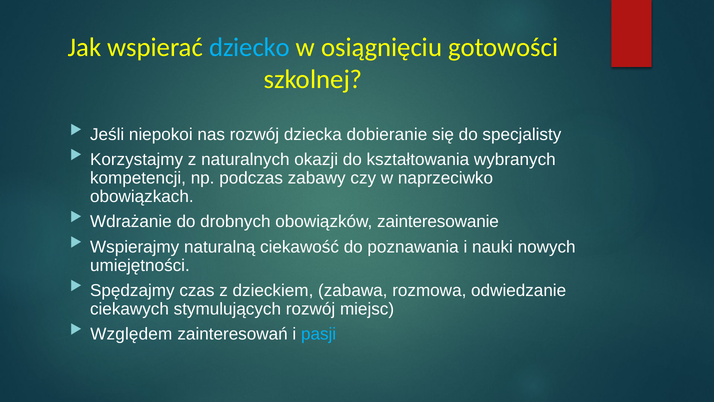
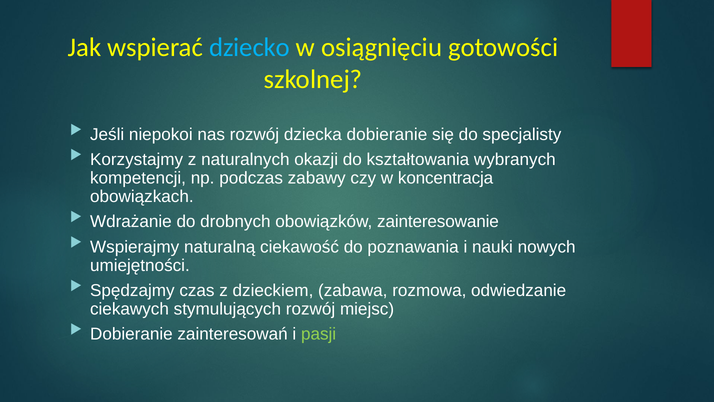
naprzeciwko: naprzeciwko -> koncentracja (446, 178)
Względem: Względem -> Dobieranie (131, 334)
pasji colour: light blue -> light green (319, 334)
